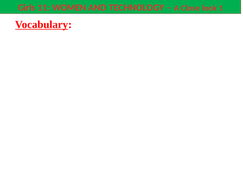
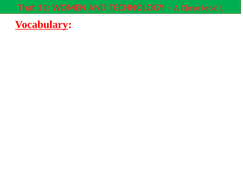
Girls: Girls -> That (26, 8)
